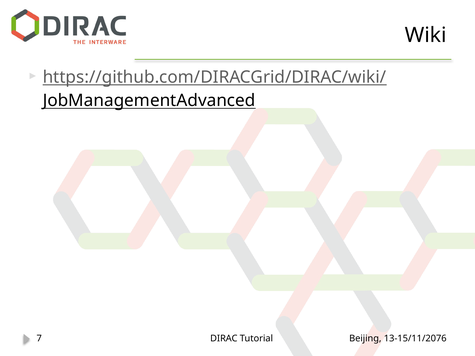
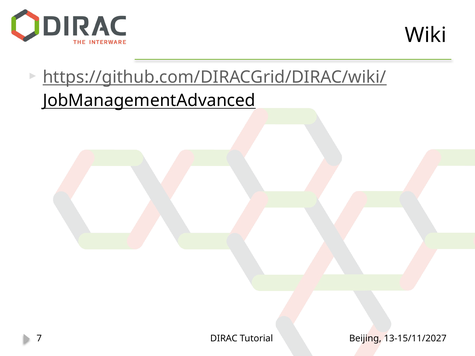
13-15/11/2076: 13-15/11/2076 -> 13-15/11/2027 (415, 339)
